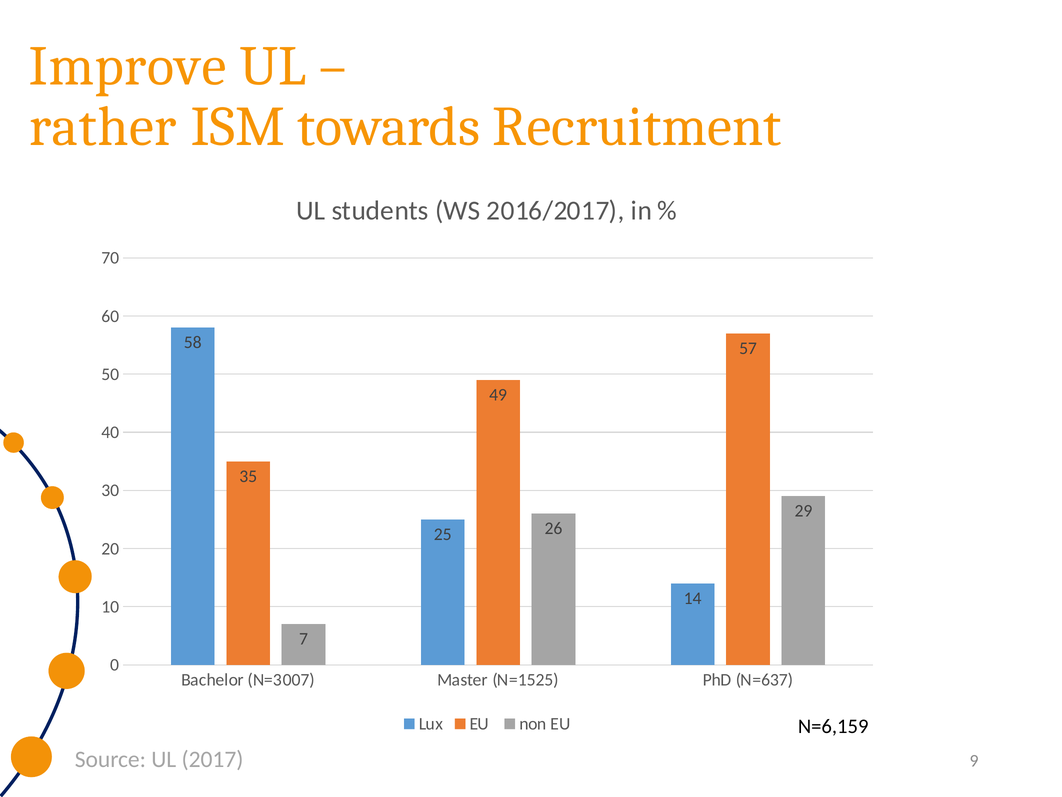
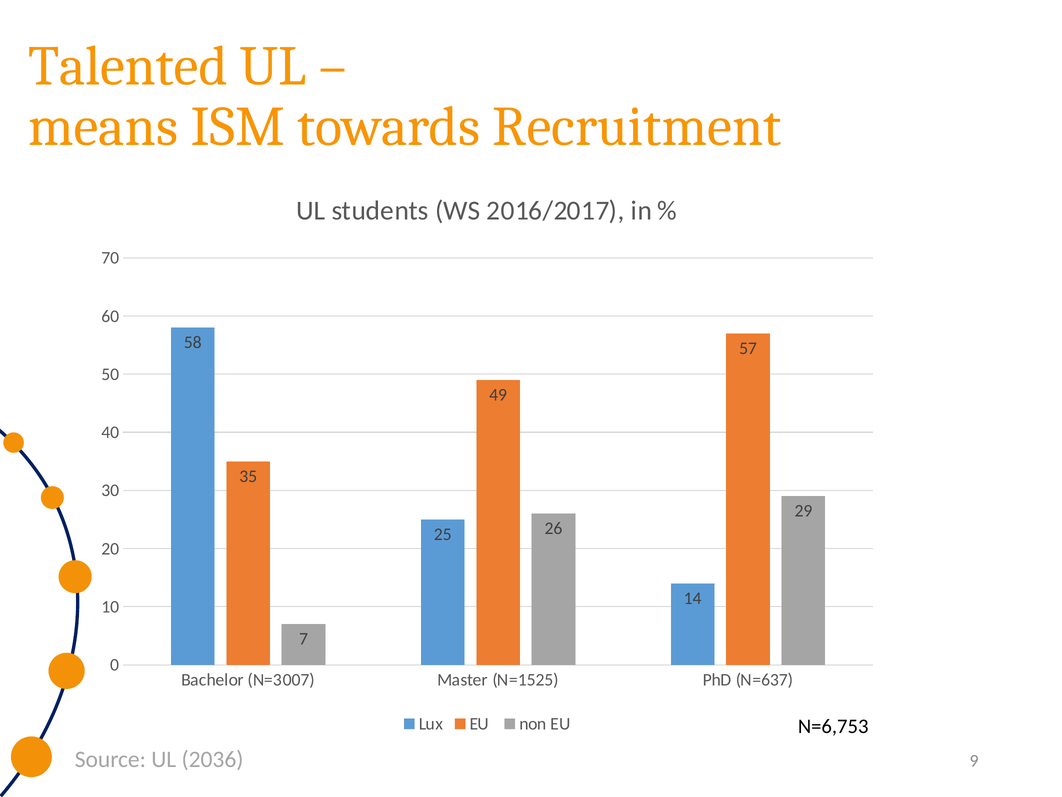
Improve: Improve -> Talented (128, 66)
rather: rather -> means (103, 127)
N=6,159: N=6,159 -> N=6,753 (833, 726)
2017: 2017 -> 2036 (213, 759)
